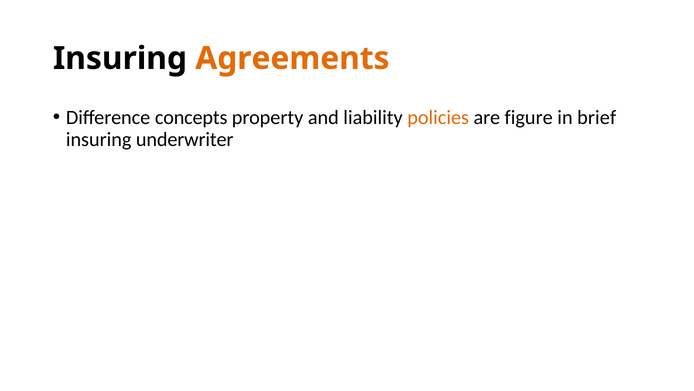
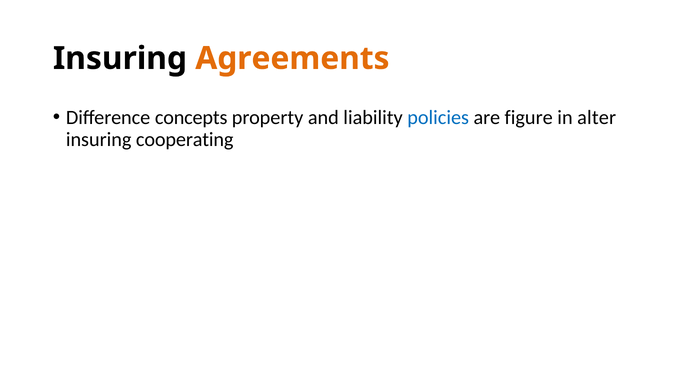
policies colour: orange -> blue (438, 117)
brief: brief -> alter (597, 117)
underwriter: underwriter -> cooperating (185, 139)
